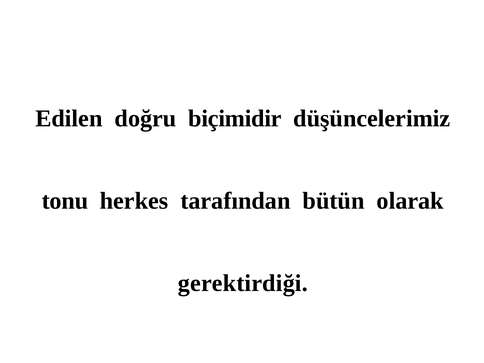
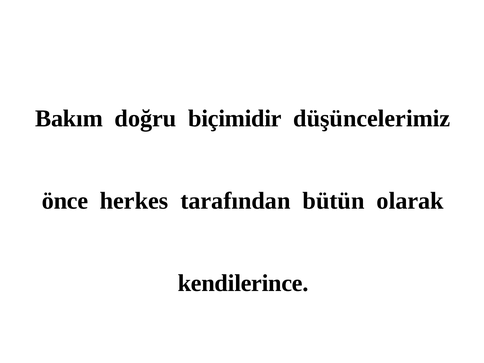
Edilen: Edilen -> Bakım (69, 119)
tonu: tonu -> önce (65, 201)
gerektirdiği: gerektirdiği -> kendilerince (243, 283)
